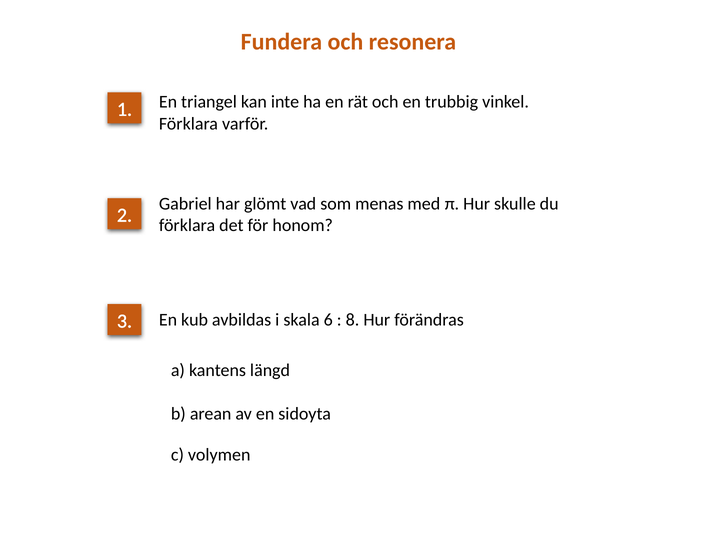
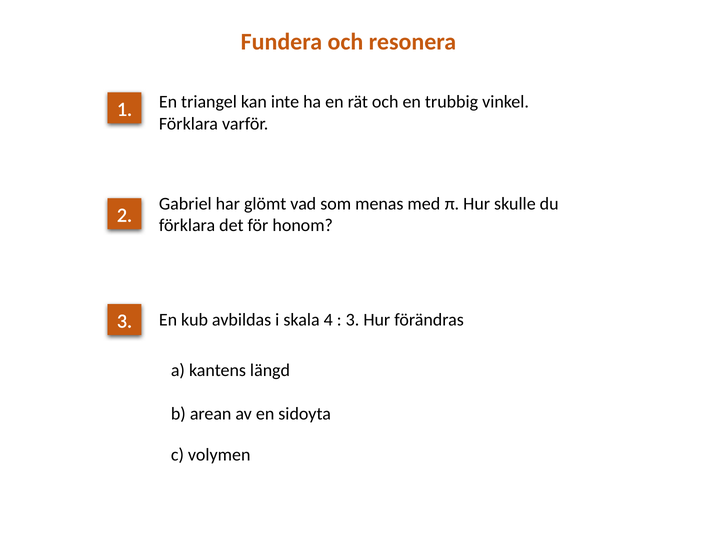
6: 6 -> 4 (328, 320)
8: 8 -> 3 (352, 320)
